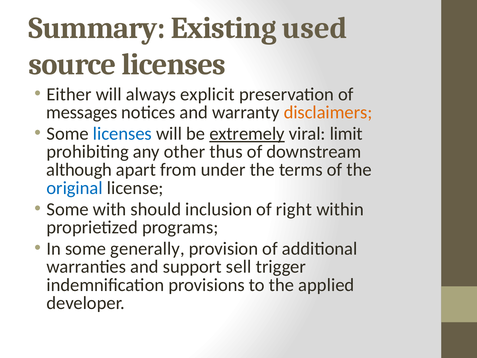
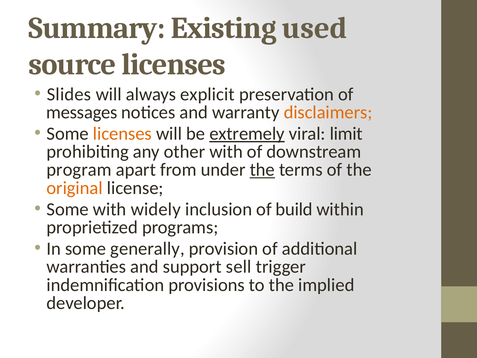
Either: Either -> Slides (69, 94)
licenses colour: blue -> orange (122, 134)
other thus: thus -> with (226, 152)
although: although -> program (79, 170)
the underline: none -> present (262, 170)
original colour: blue -> orange (75, 188)
should: should -> widely (156, 209)
right: right -> build (294, 209)
applied: applied -> implied (326, 285)
